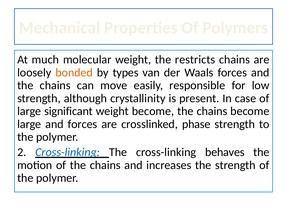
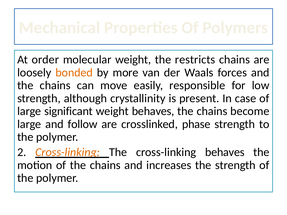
much: much -> order (45, 60)
types: types -> more (126, 73)
weight become: become -> behaves (153, 111)
and forces: forces -> follow (83, 124)
Cross-linking colour: blue -> orange (68, 152)
